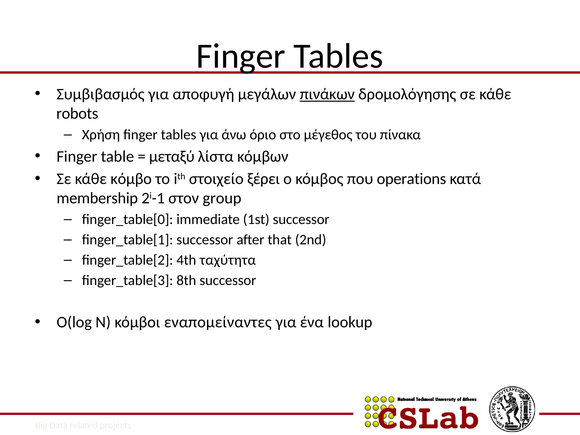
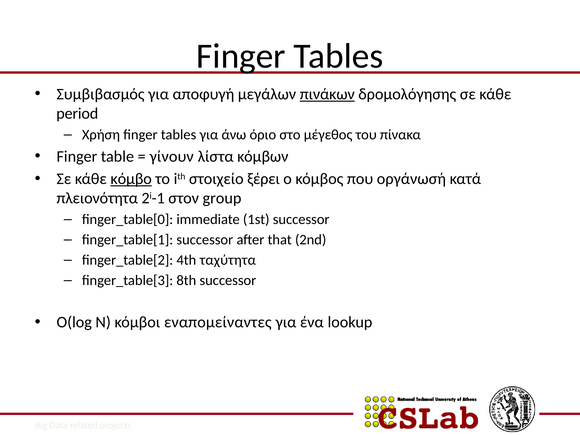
robots: robots -> period (77, 114)
μεταξύ: μεταξύ -> γίνουν (172, 156)
κόμβο underline: none -> present (131, 179)
operations: operations -> οργάνωσή (411, 179)
membership: membership -> πλειονότητα (97, 198)
